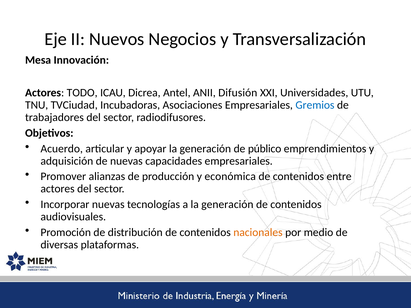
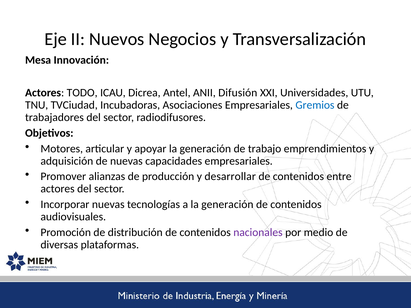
Acuerdo: Acuerdo -> Motores (62, 149)
público: público -> trabajo (265, 149)
económica: económica -> desarrollar (230, 177)
nacionales colour: orange -> purple (258, 233)
